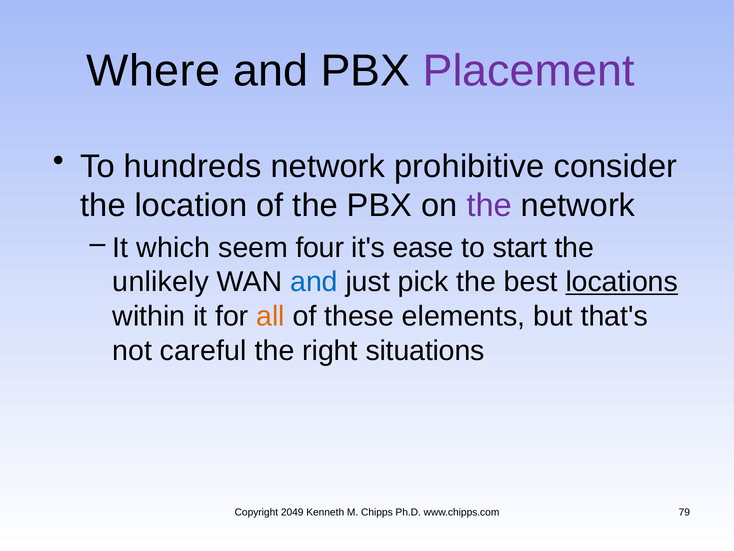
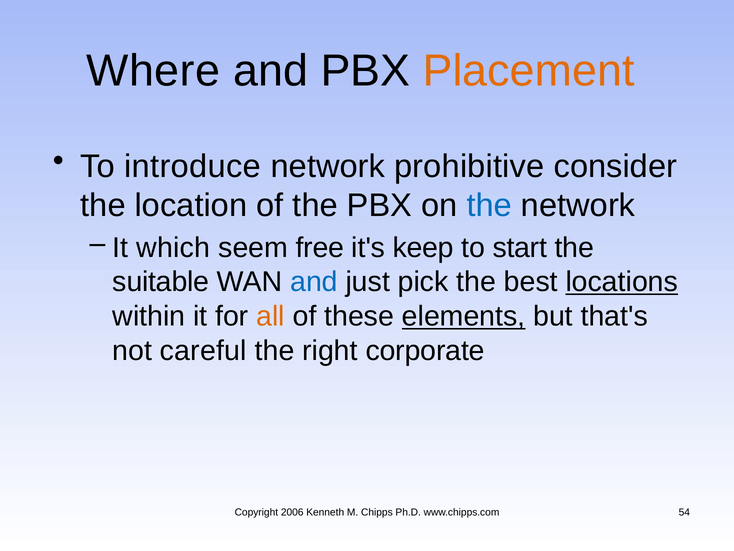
Placement colour: purple -> orange (529, 71)
hundreds: hundreds -> introduce (193, 166)
the colour: purple -> blue (489, 205)
four: four -> free (320, 248)
ease: ease -> keep (423, 248)
unlikely: unlikely -> suitable (161, 282)
elements underline: none -> present (464, 316)
situations: situations -> corporate (425, 350)
2049: 2049 -> 2006 (292, 512)
79: 79 -> 54 (684, 512)
